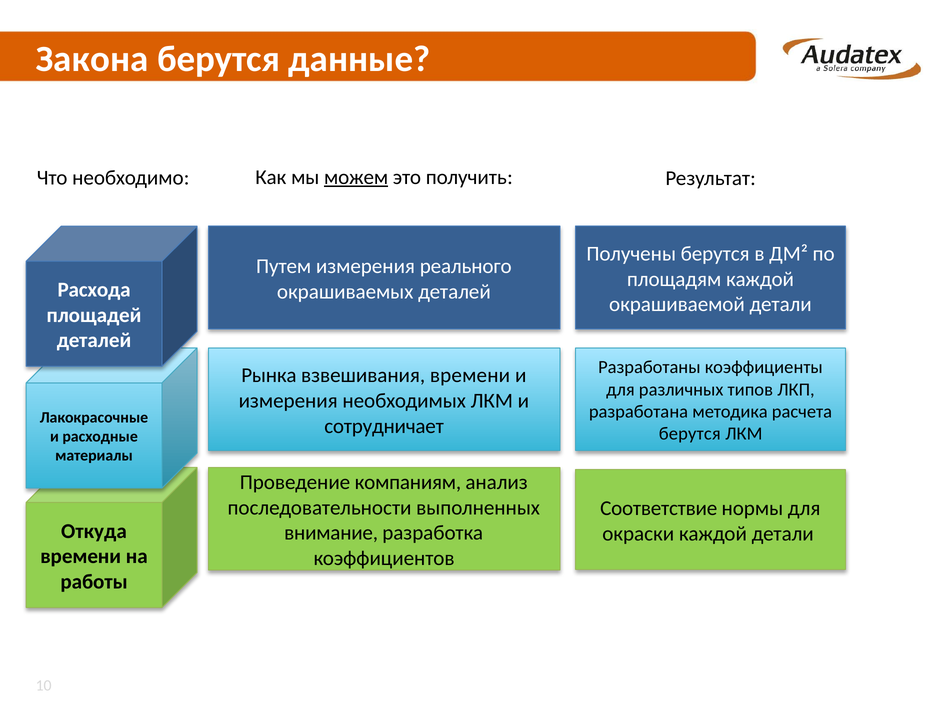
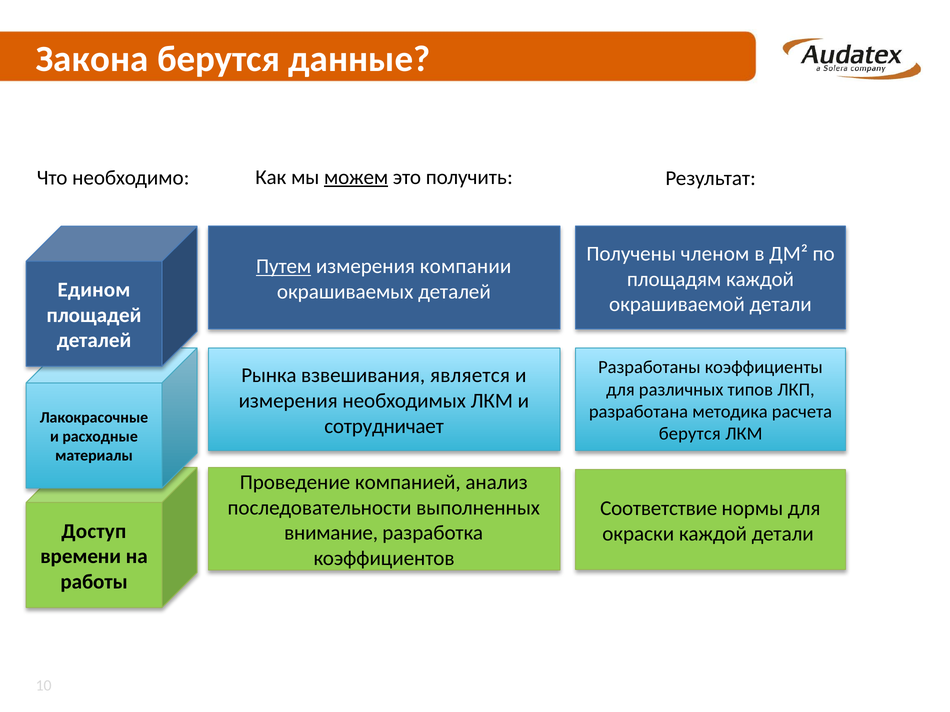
Получены берутся: берутся -> членом (715, 254)
Путем underline: none -> present (284, 267)
реального: реального -> компании (466, 267)
Расхода: Расхода -> Едином (94, 290)
взвешивания времени: времени -> является (470, 376)
компаниям: компаниям -> компанией (408, 483)
Откуда: Откуда -> Доступ (94, 532)
